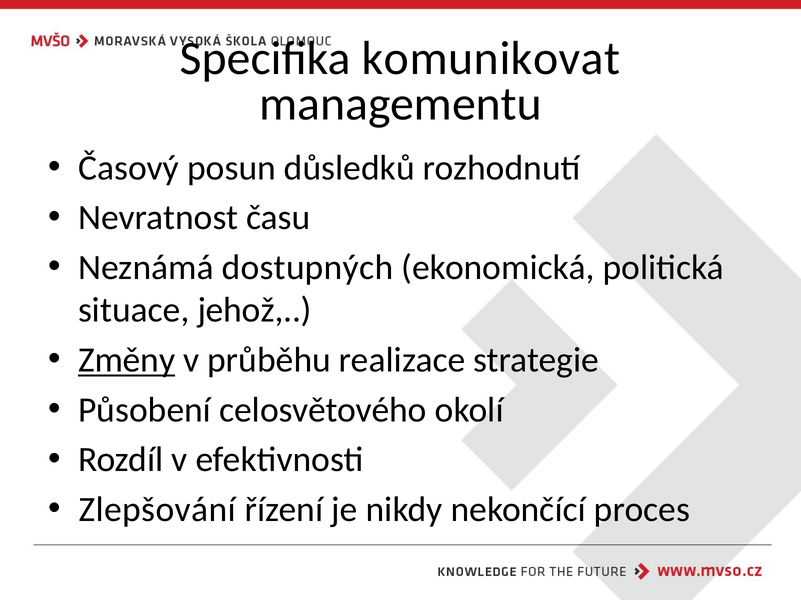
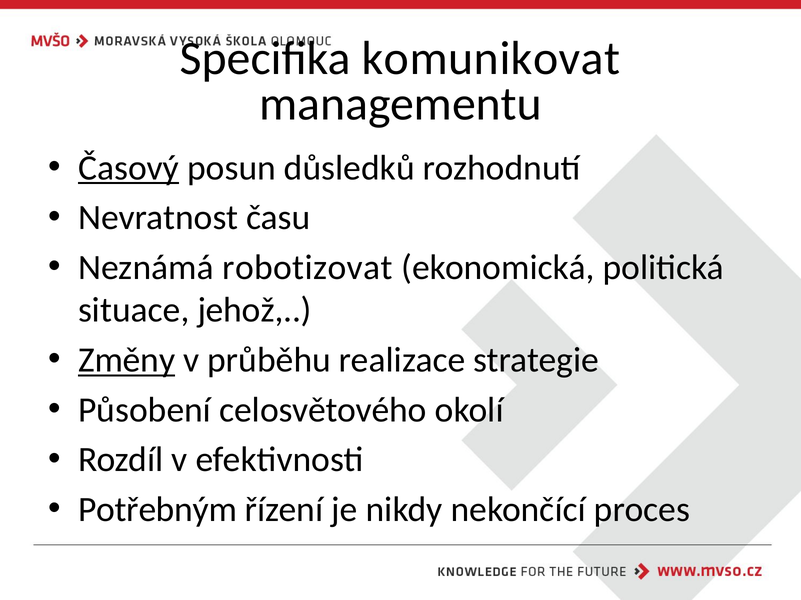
Časový underline: none -> present (129, 168)
dostupných: dostupných -> robotizovat (307, 268)
Zlepšování: Zlepšování -> Potřebným (158, 510)
